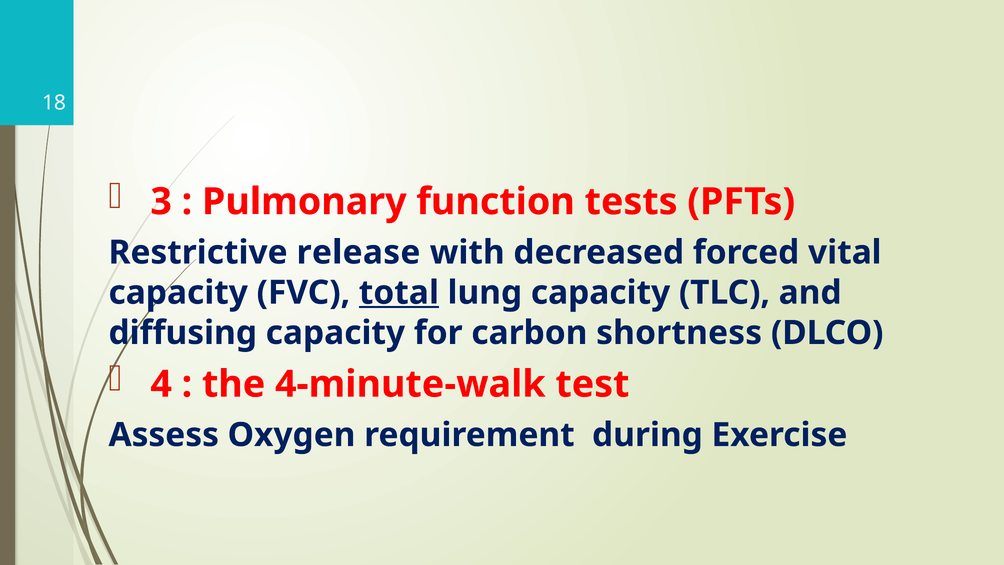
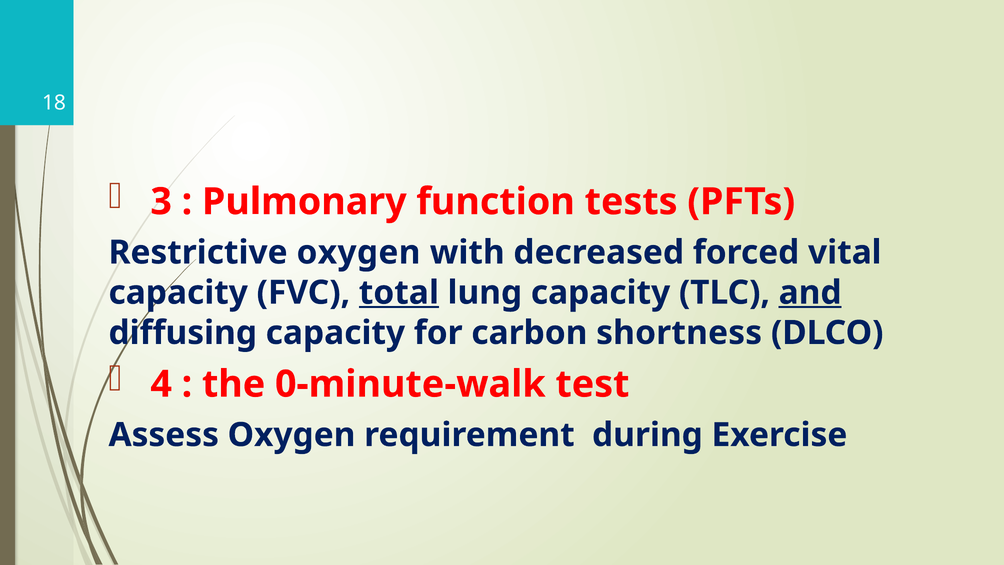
Restrictive release: release -> oxygen (359, 252)
and underline: none -> present (810, 293)
4-minute-walk: 4-minute-walk -> 0-minute-walk (410, 384)
